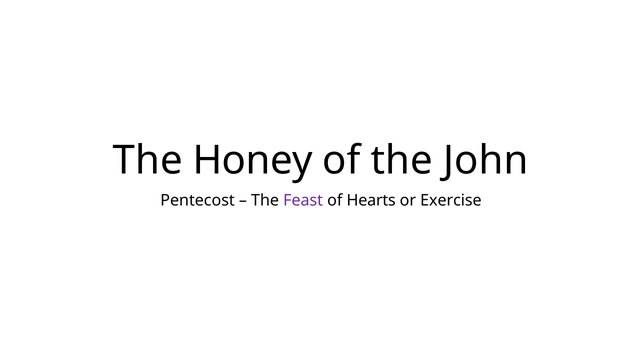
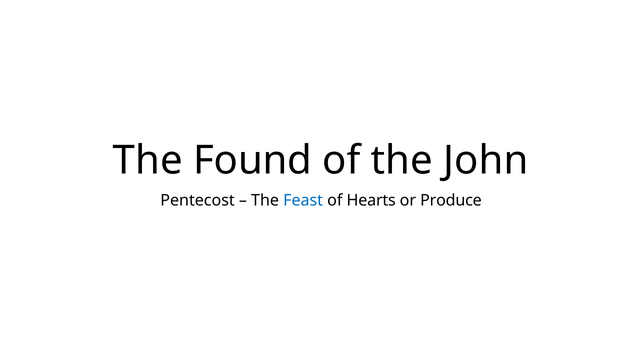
Honey: Honey -> Found (253, 160)
Feast colour: purple -> blue (303, 201)
Exercise: Exercise -> Produce (451, 201)
